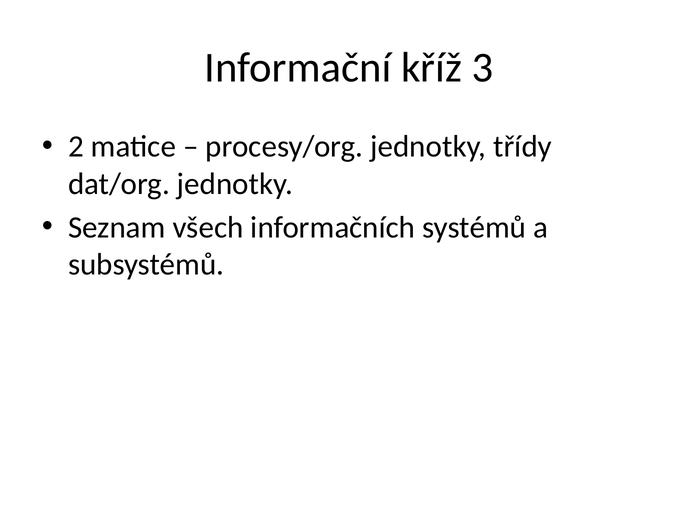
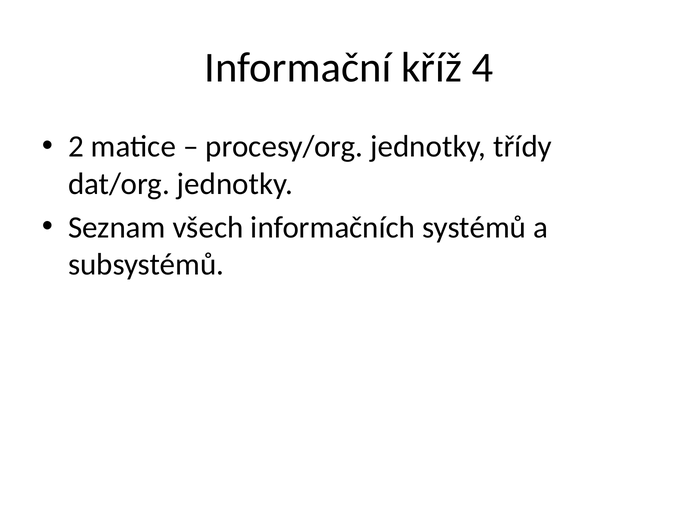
3: 3 -> 4 (482, 68)
